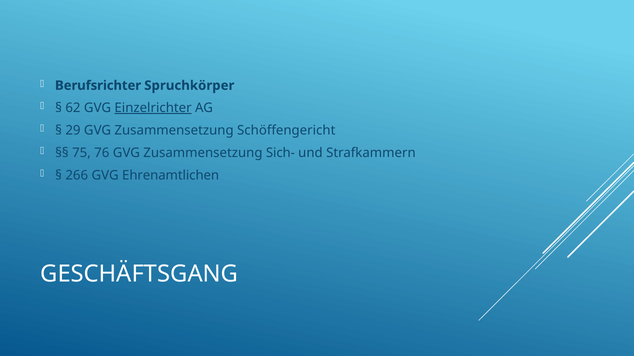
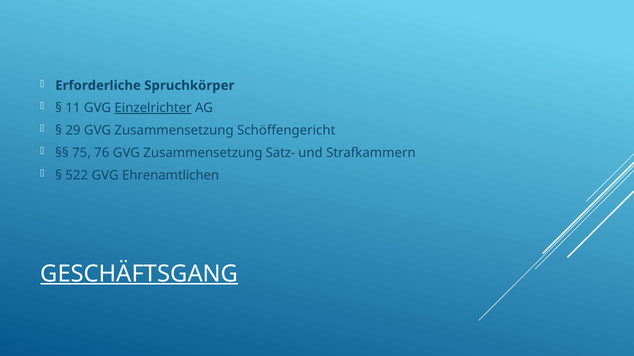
Berufsrichter: Berufsrichter -> Erforderliche (98, 86)
62: 62 -> 11 (73, 108)
Sich-: Sich- -> Satz- (280, 153)
266: 266 -> 522 (77, 176)
GESCHÄFTSGANG underline: none -> present (139, 274)
